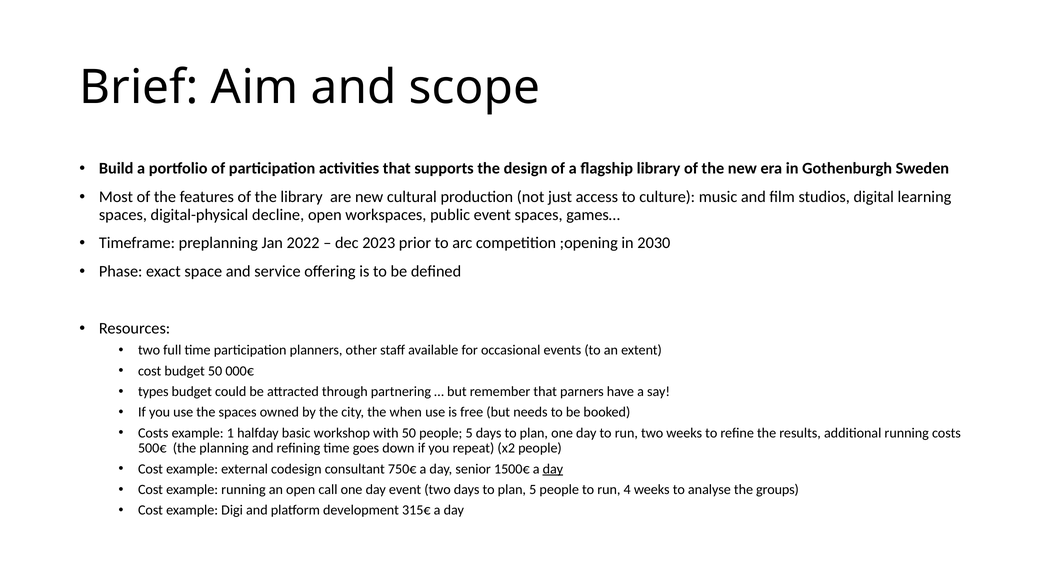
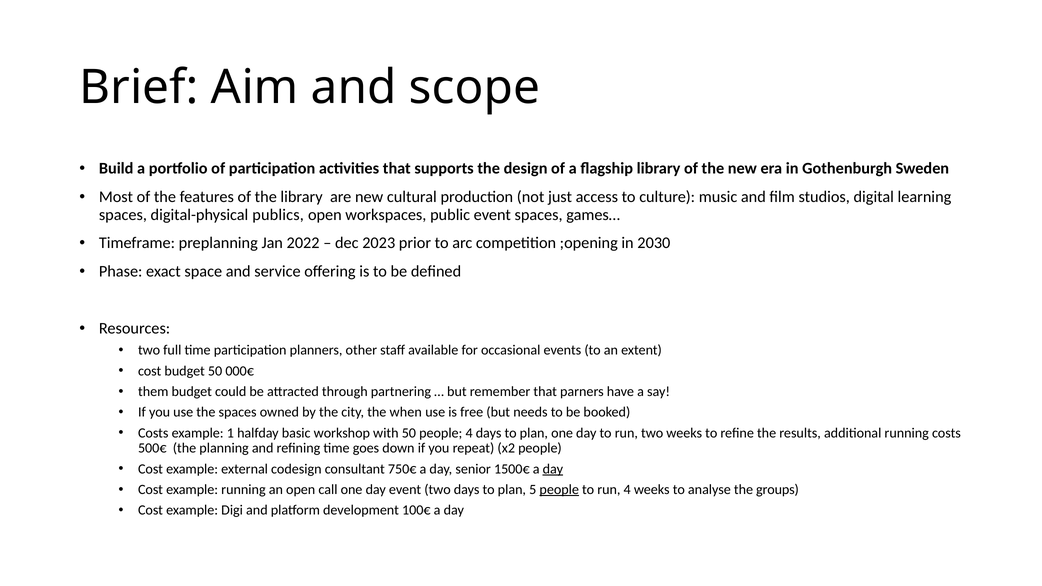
decline: decline -> publics (278, 215)
types: types -> them (153, 392)
people 5: 5 -> 4 (469, 433)
people underline: none -> present (559, 490)
315€: 315€ -> 100€ (416, 510)
